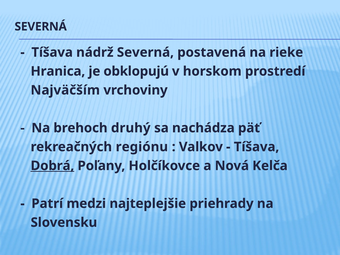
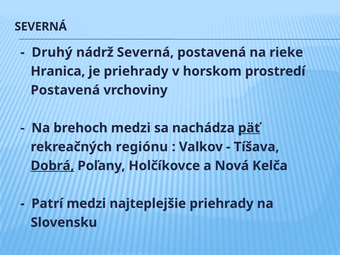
Tíšava: Tíšava -> Druhý (52, 52)
je obklopujú: obklopujú -> priehrady (136, 71)
Najväčším: Najväčším -> Postavená (65, 90)
brehoch druhý: druhý -> medzi (131, 128)
päť underline: none -> present (249, 128)
